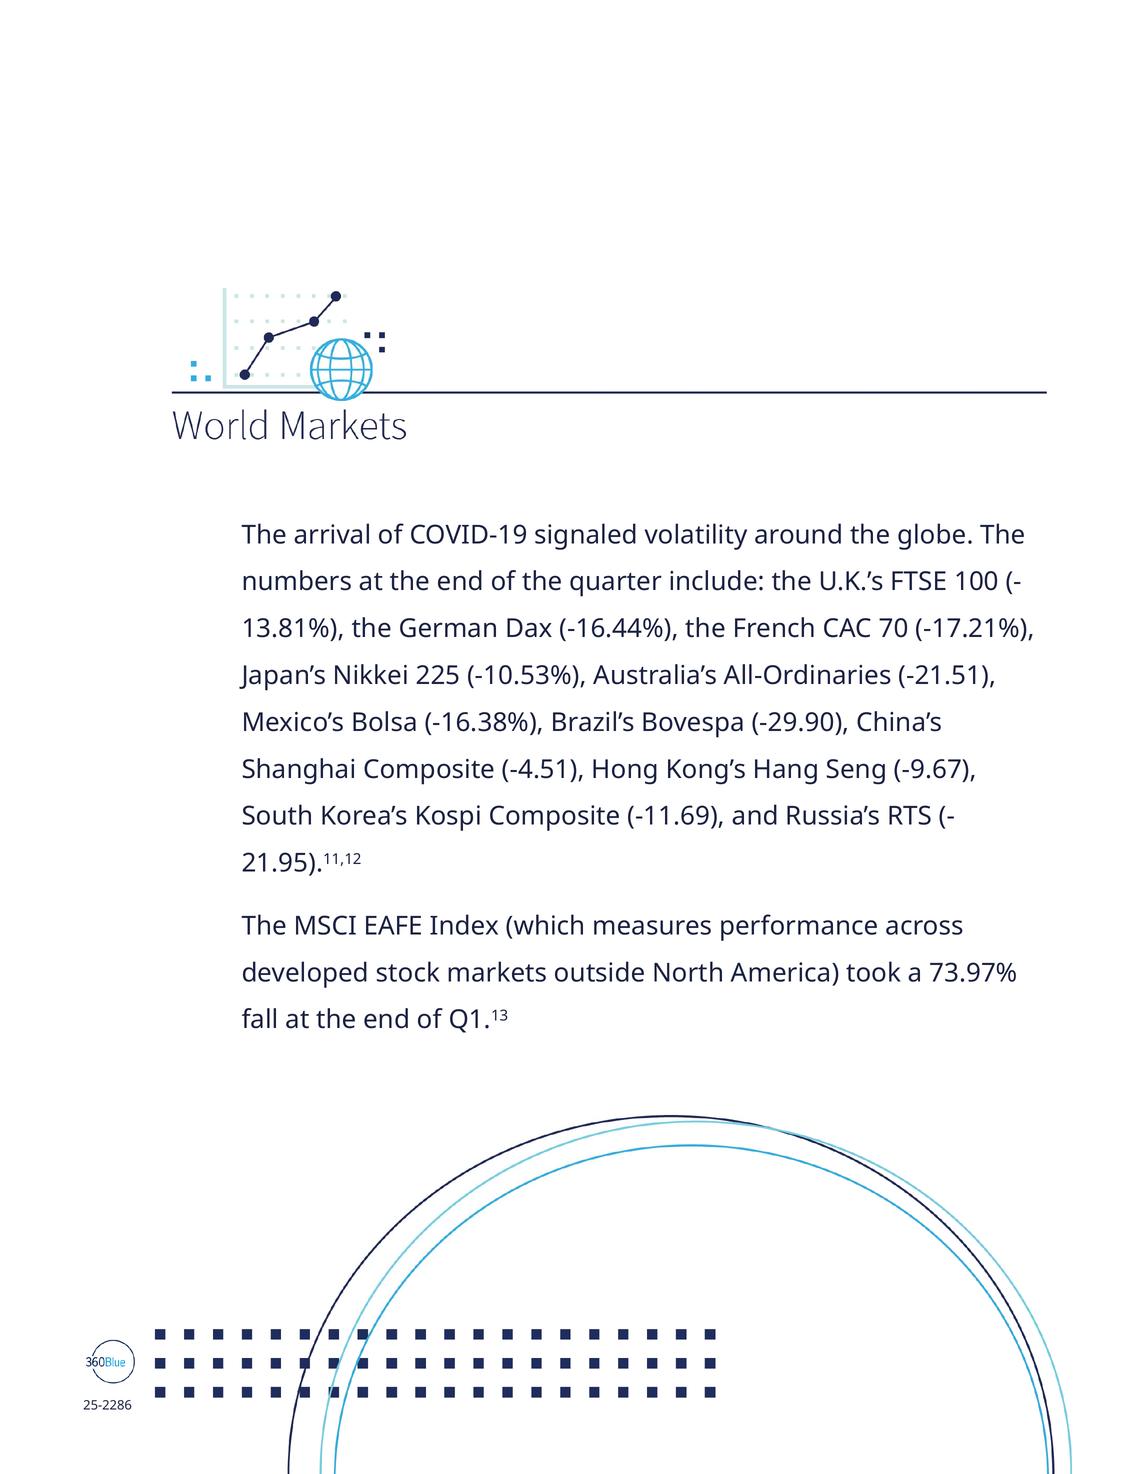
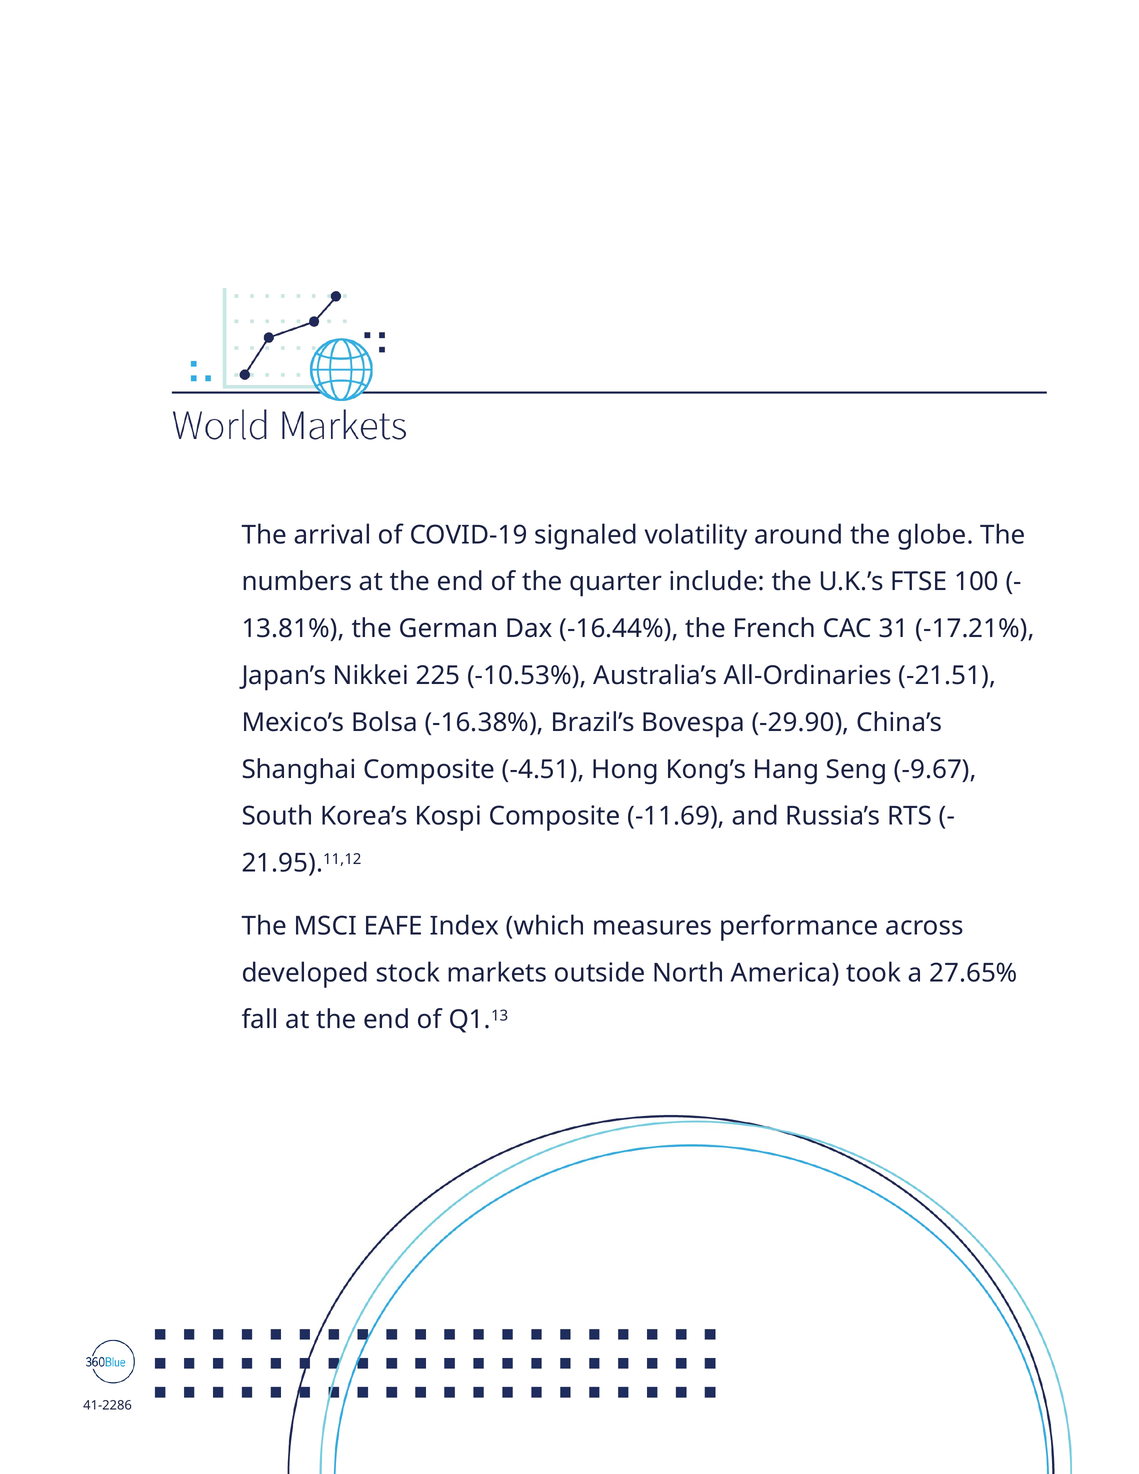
70: 70 -> 31 (894, 629)
73.97%: 73.97% -> 27.65% (973, 973)
25-2286: 25-2286 -> 41-2286 (108, 1405)
